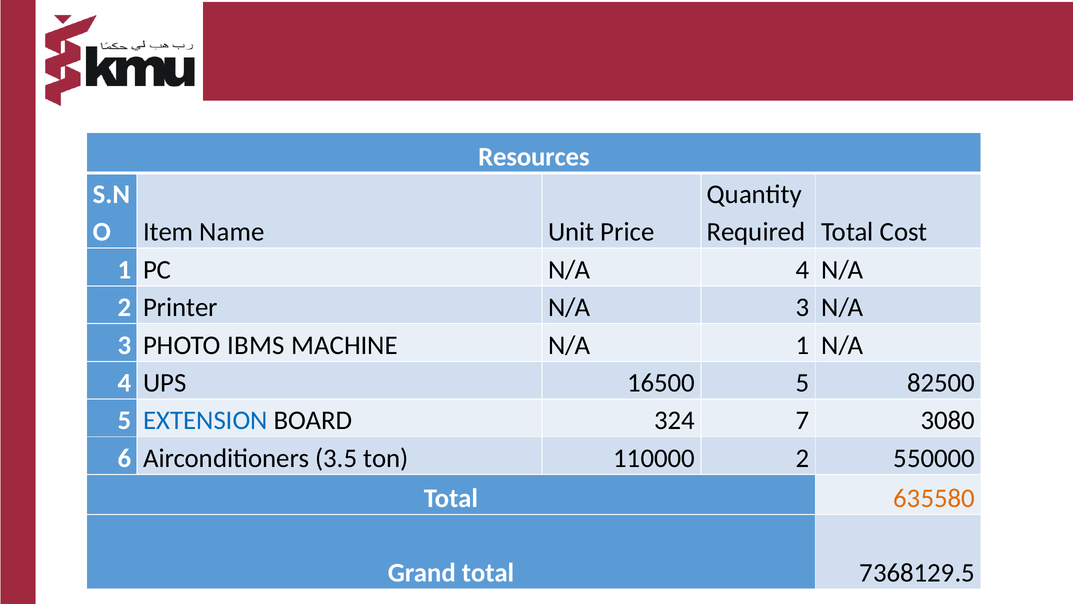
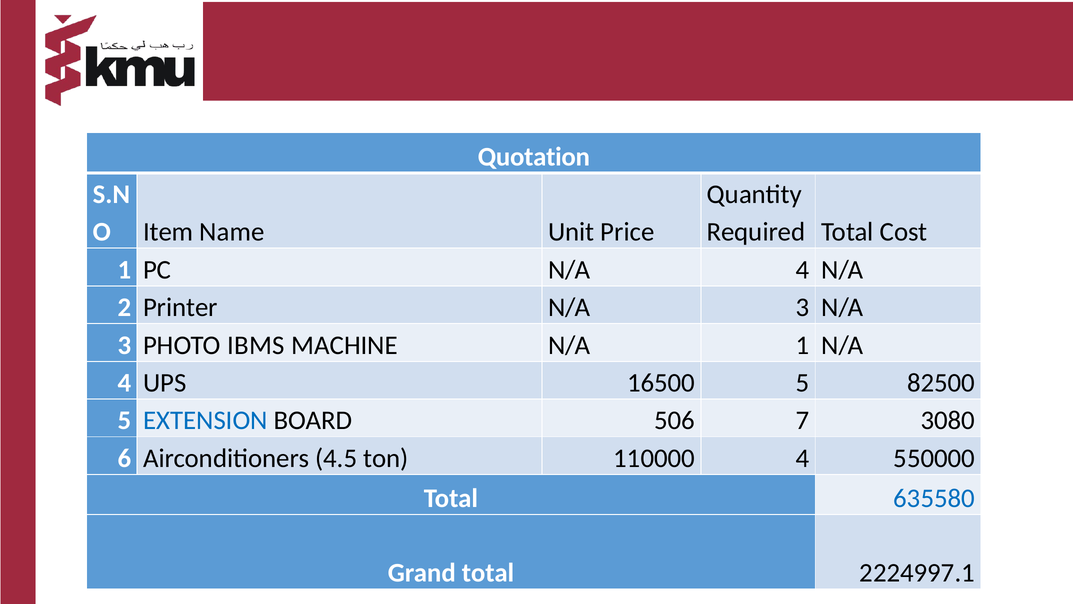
Resources: Resources -> Quotation (534, 157)
324: 324 -> 506 (675, 420)
3.5: 3.5 -> 4.5 (336, 458)
110000 2: 2 -> 4 (802, 458)
635580 colour: orange -> blue (934, 498)
7368129.5: 7368129.5 -> 2224997.1 (917, 572)
